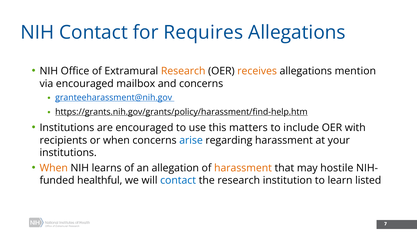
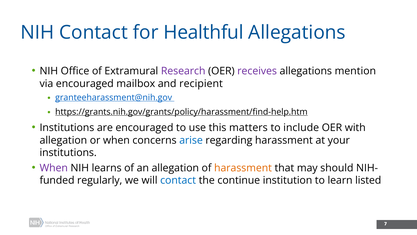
Requires: Requires -> Healthful (204, 32)
Research colour: orange -> purple (183, 71)
receives colour: orange -> purple (257, 71)
and concerns: concerns -> recipient (201, 83)
recipients: recipients -> allegation (63, 140)
When colour: orange -> purple (54, 168)
hostile: hostile -> should (337, 168)
healthful: healthful -> regularly (100, 180)
the research: research -> continue (239, 180)
